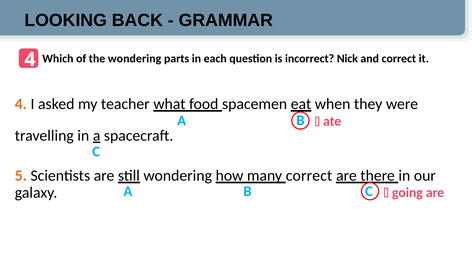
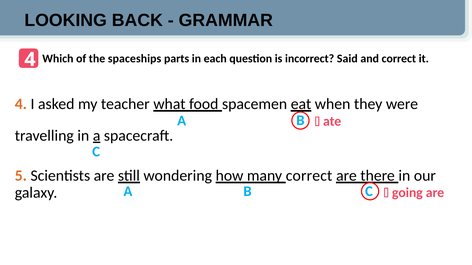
the wondering: wondering -> spaceships (135, 59)
Nick: Nick -> Said (347, 59)
